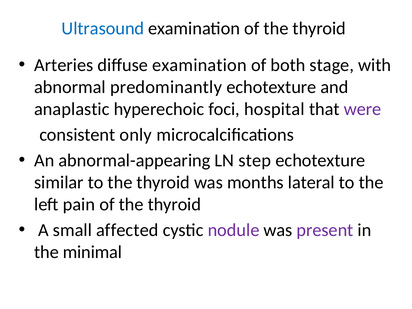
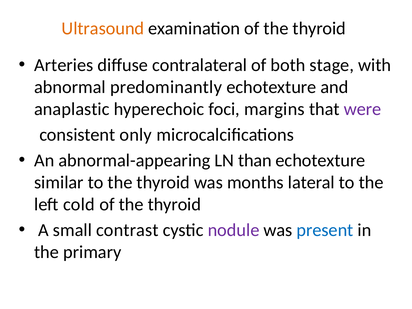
Ultrasound colour: blue -> orange (103, 28)
diffuse examination: examination -> contralateral (200, 65)
hospital: hospital -> margins (274, 109)
step: step -> than (255, 160)
pain: pain -> cold (79, 204)
affected: affected -> contrast (127, 230)
present colour: purple -> blue (325, 230)
minimal: minimal -> primary (92, 252)
